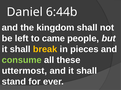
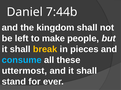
6:44b: 6:44b -> 7:44b (62, 12)
came: came -> make (53, 39)
consume colour: light green -> light blue (22, 61)
